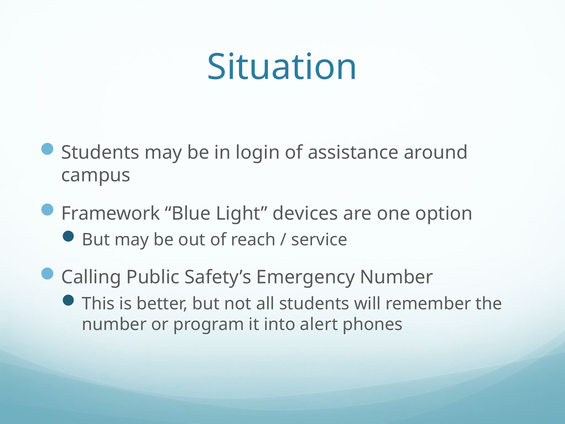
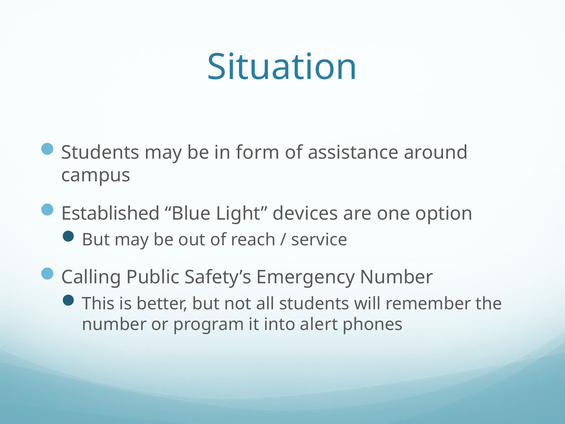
login: login -> form (258, 153)
Framework: Framework -> Established (111, 214)
